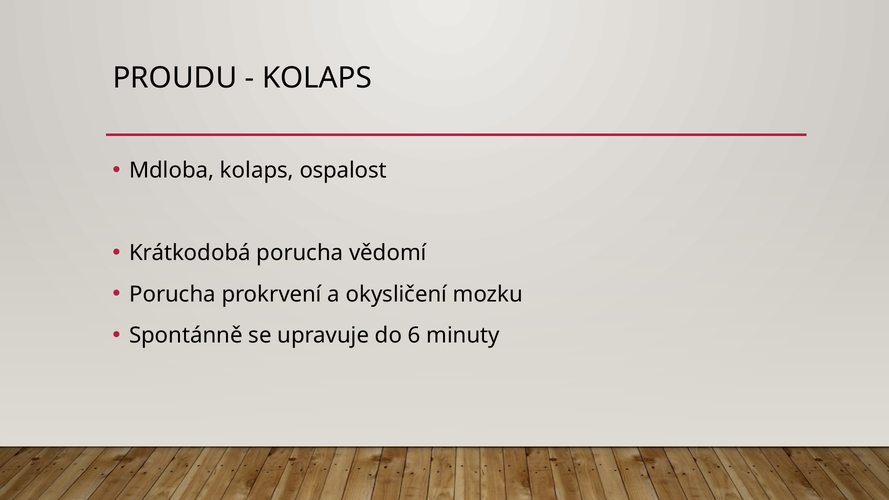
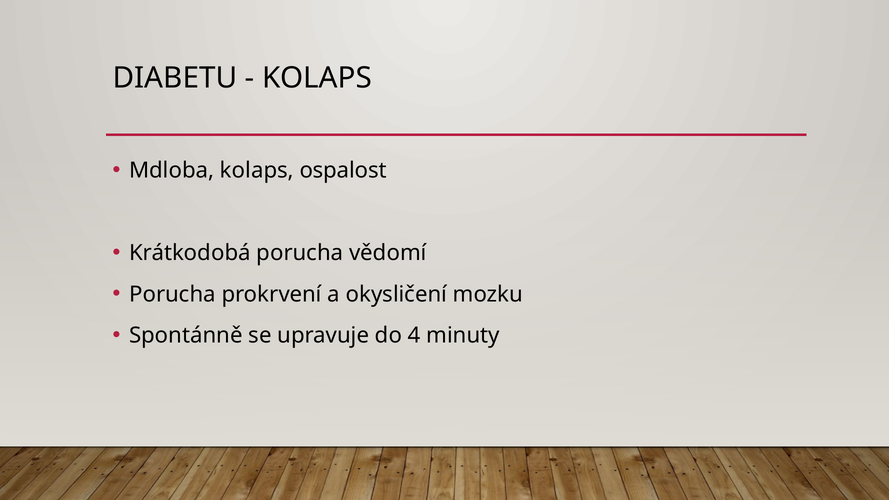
PROUDU: PROUDU -> DIABETU (175, 78)
6: 6 -> 4 (414, 336)
